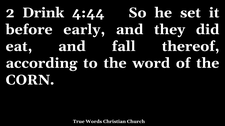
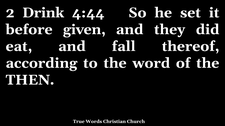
early: early -> given (84, 30)
CORN: CORN -> THEN (30, 80)
